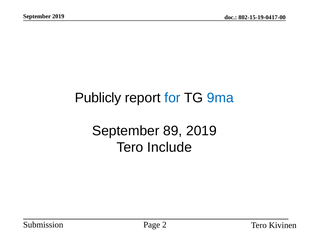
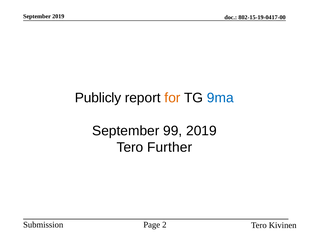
for colour: blue -> orange (172, 98)
89: 89 -> 99 (173, 131)
Include: Include -> Further (170, 147)
